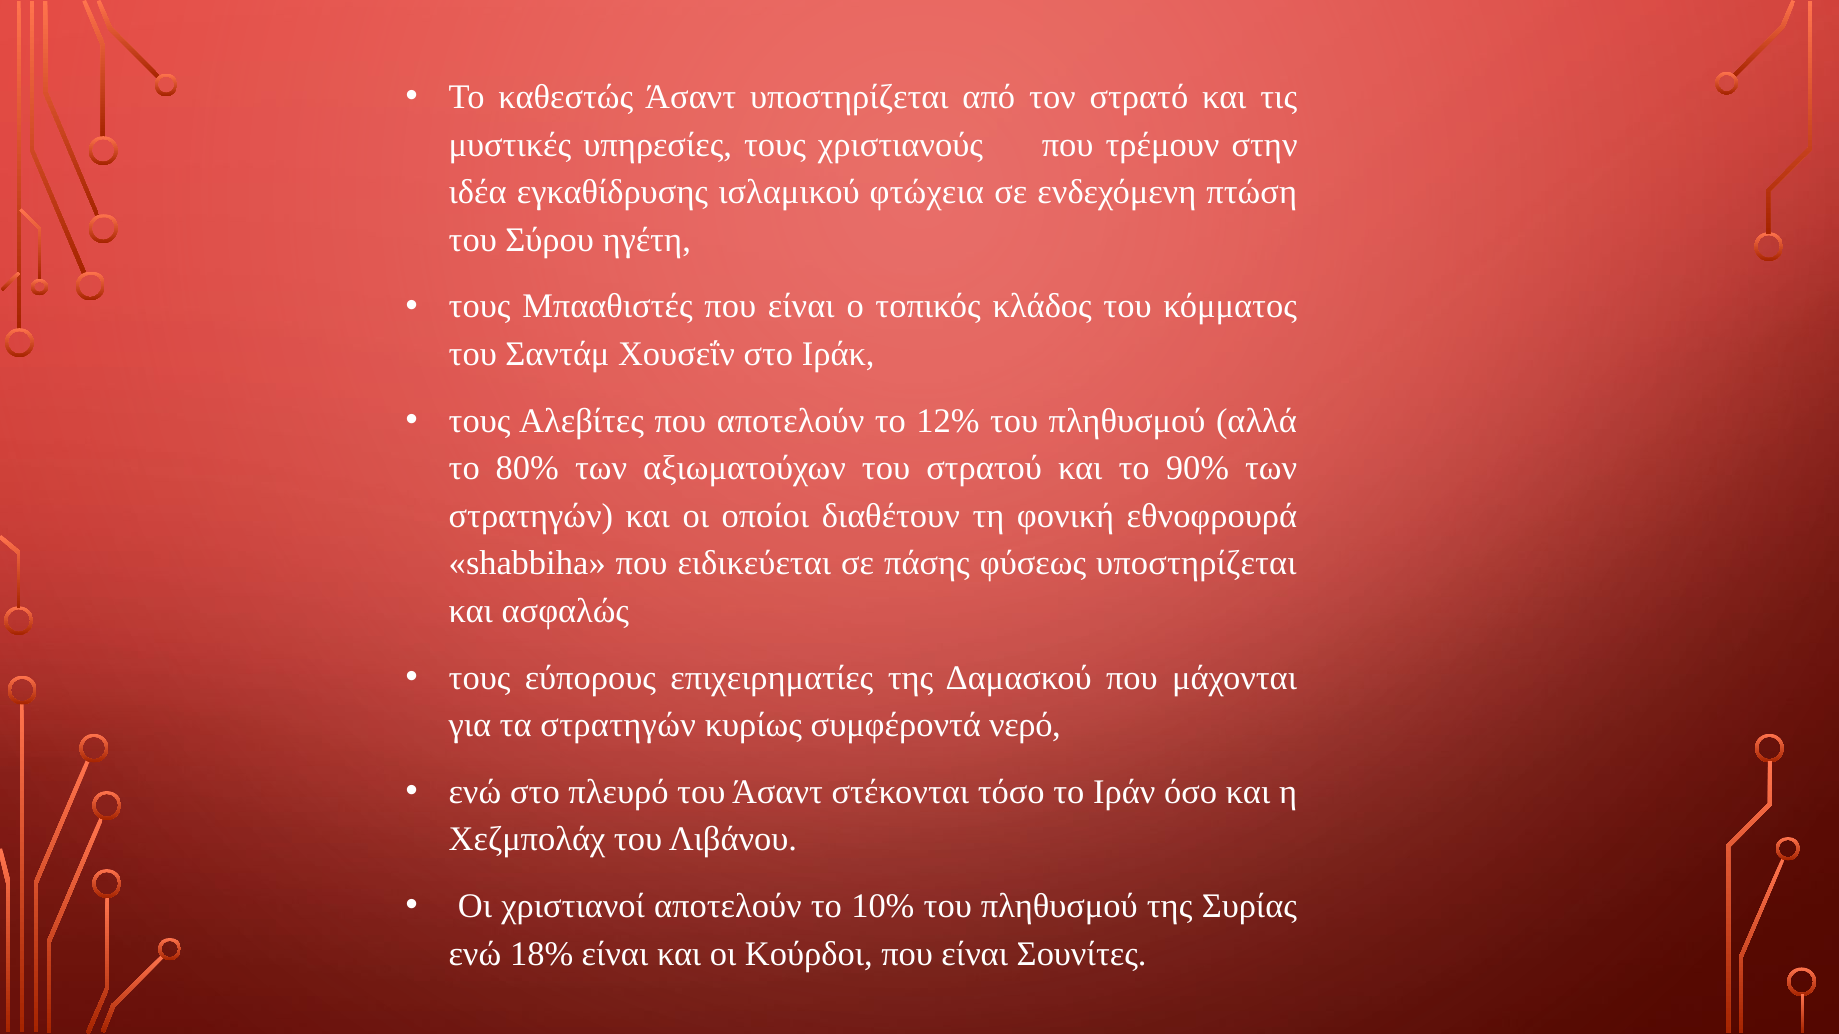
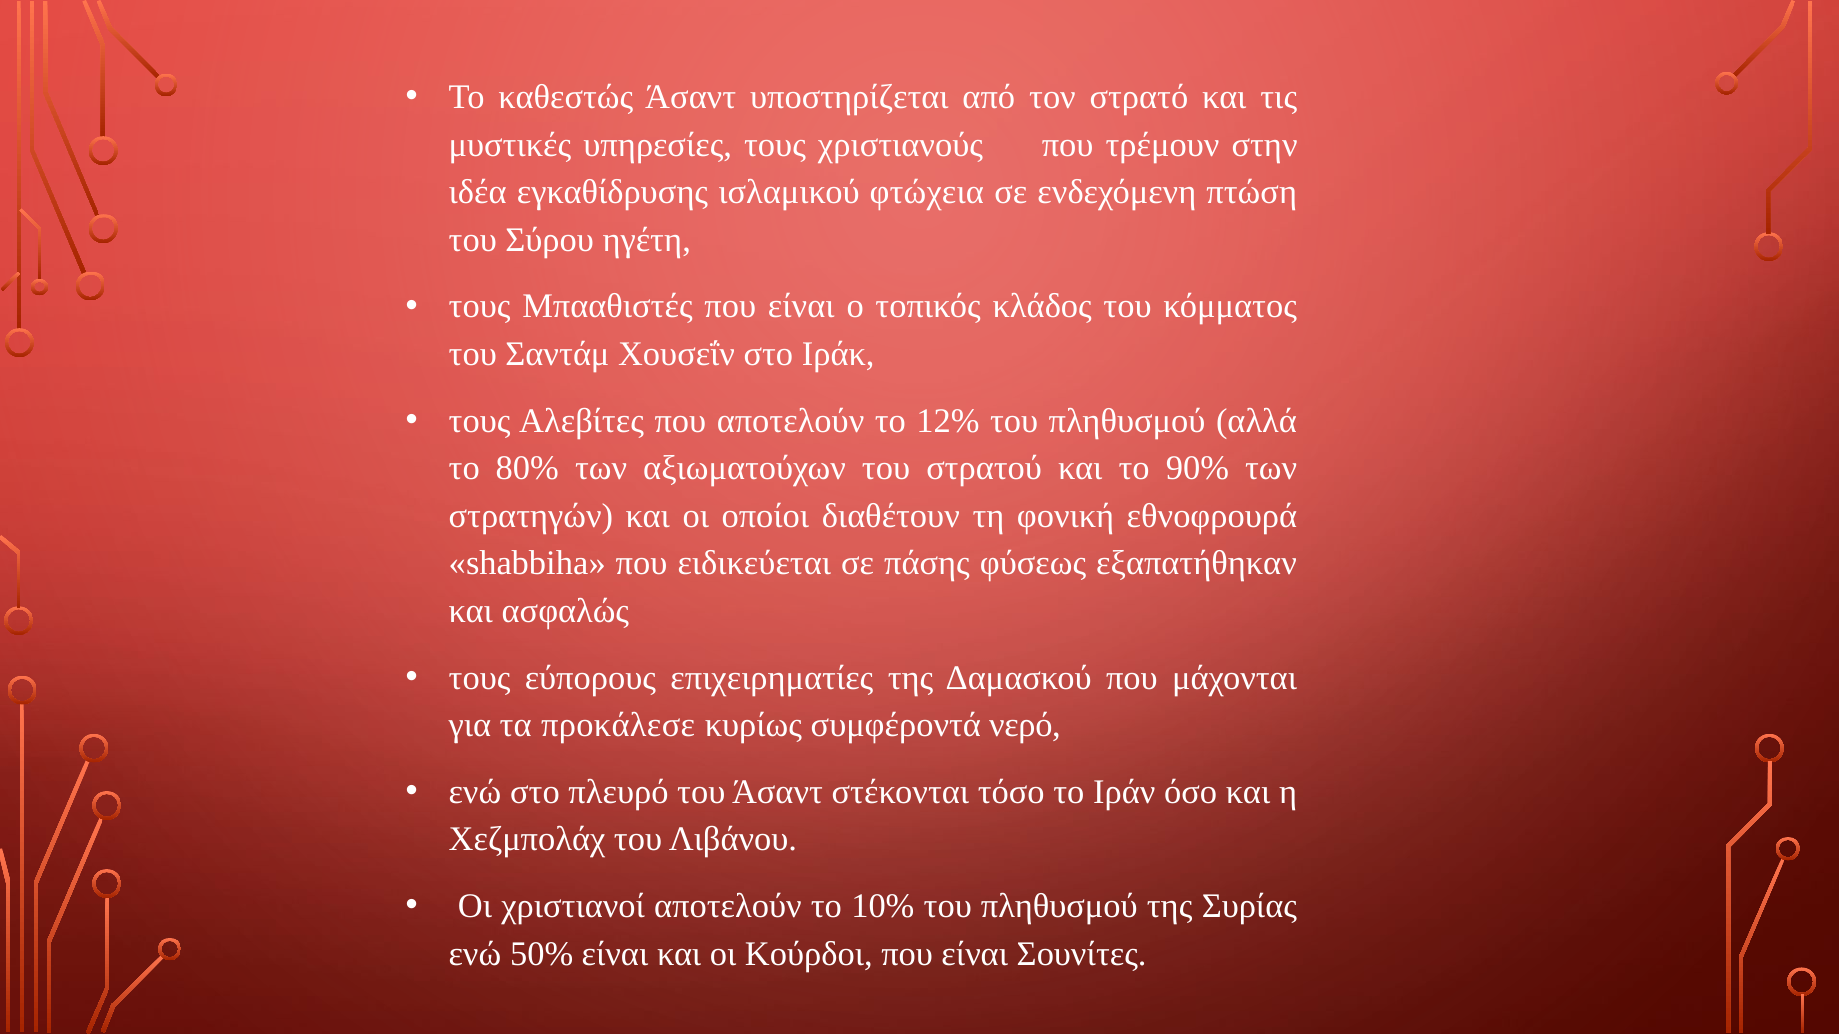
φύσεως υποστηρίζεται: υποστηρίζεται -> εξαπατήθηκαν (1197, 564)
τα στρατηγών: στρατηγών -> προκάλεσε (618, 725)
18%: 18% -> 50% (542, 954)
